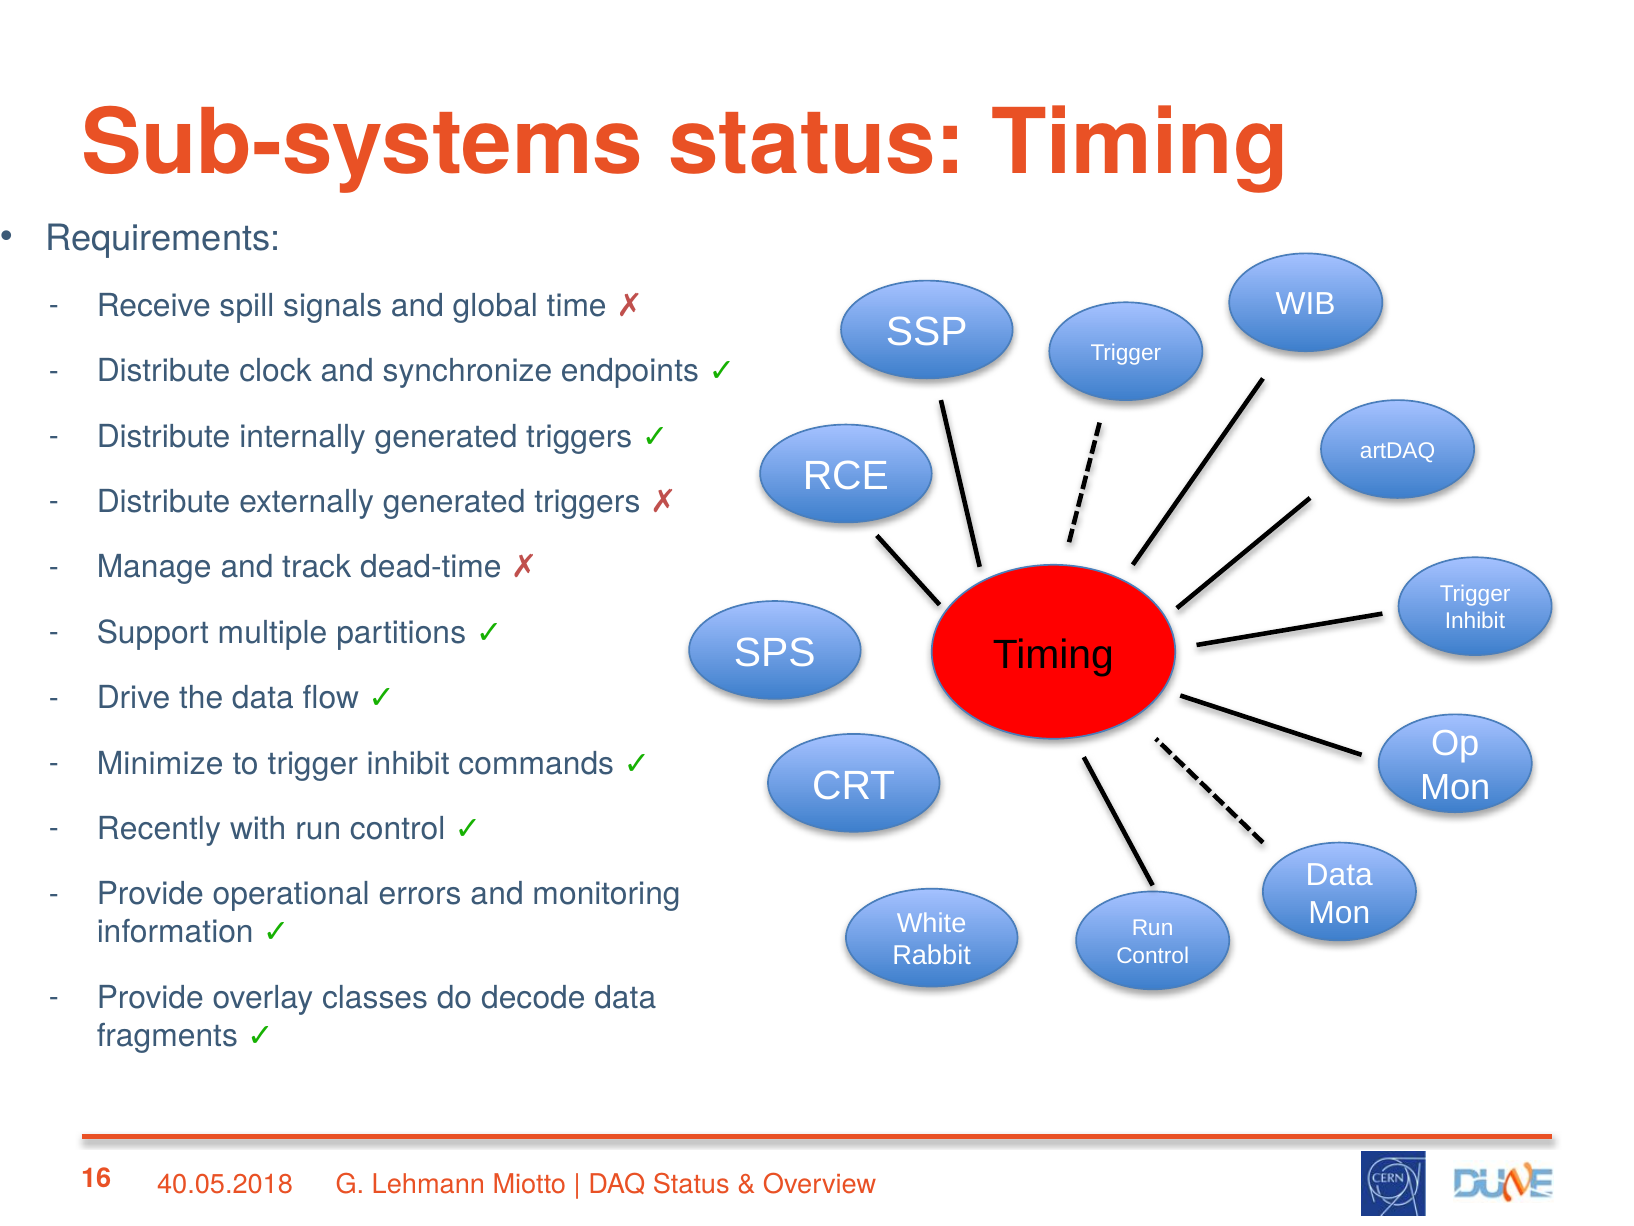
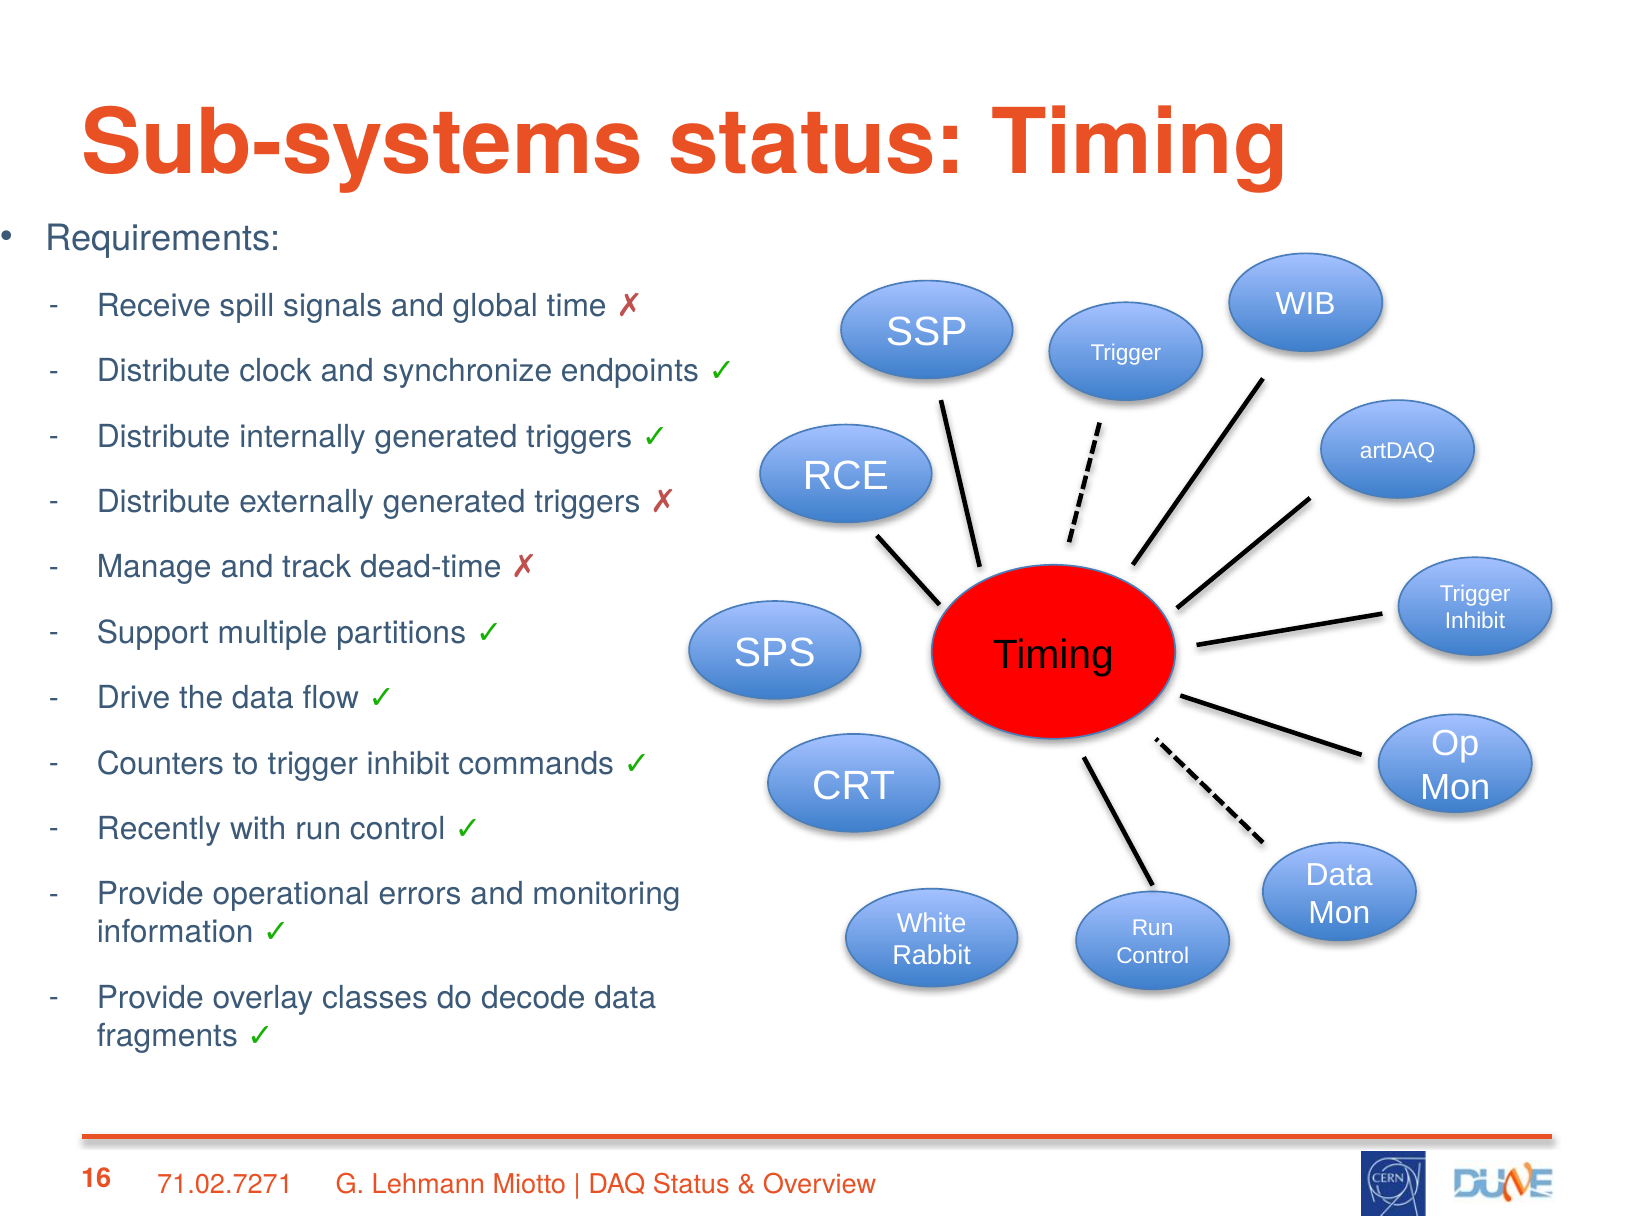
Minimize: Minimize -> Counters (160, 763)
40.05.2018: 40.05.2018 -> 71.02.7271 (225, 1184)
